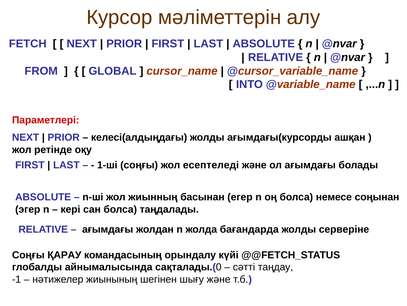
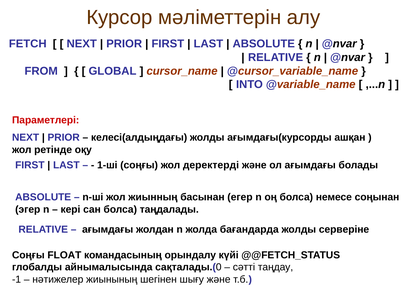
есептеледі: есептеледі -> деректерді (211, 165)
ҚАРАУ: ҚАРАУ -> FLOAT (64, 254)
